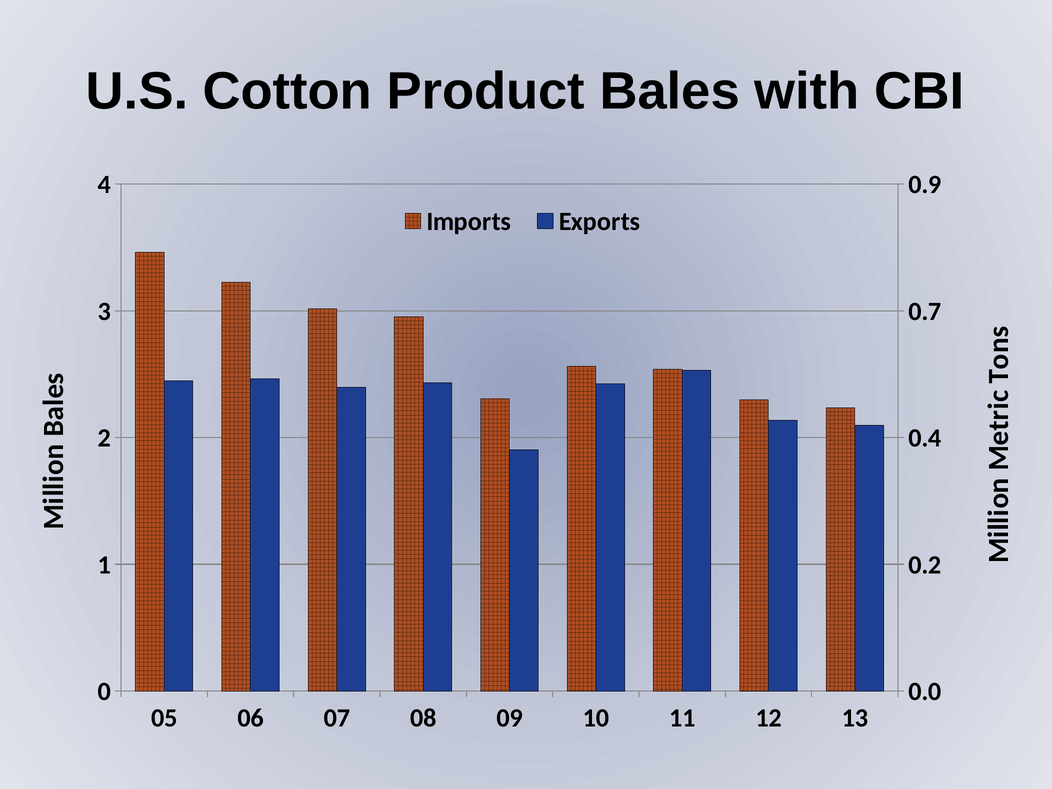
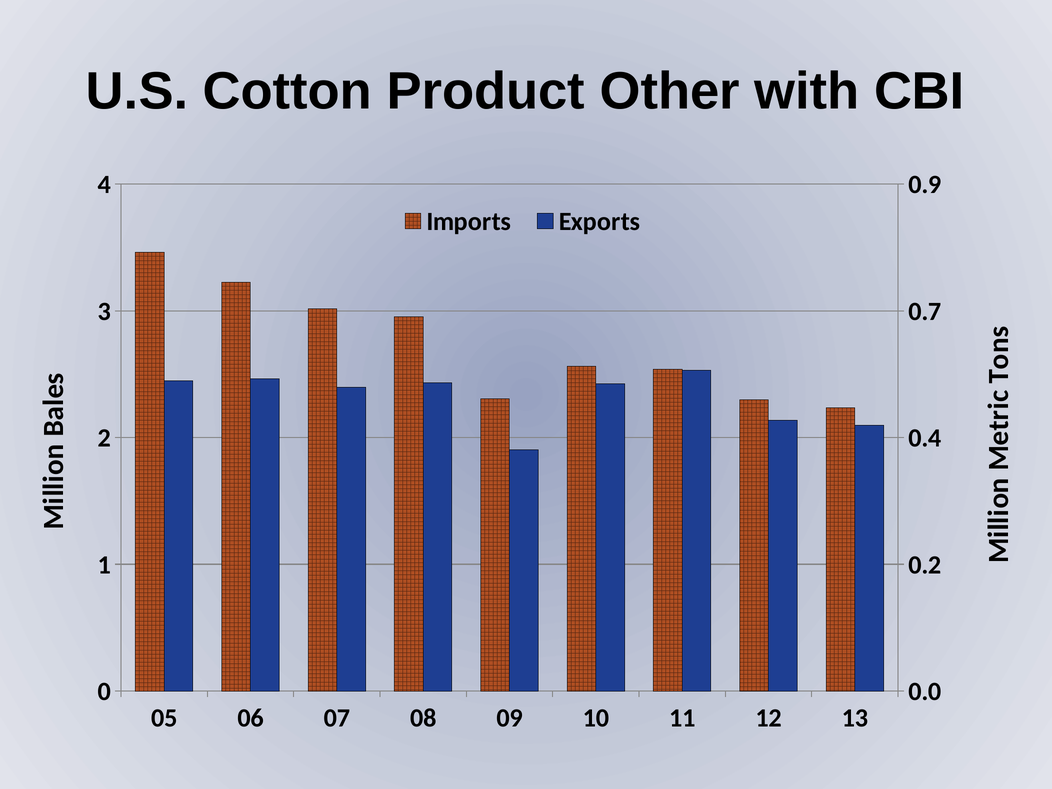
Bales: Bales -> Other (670, 91)
